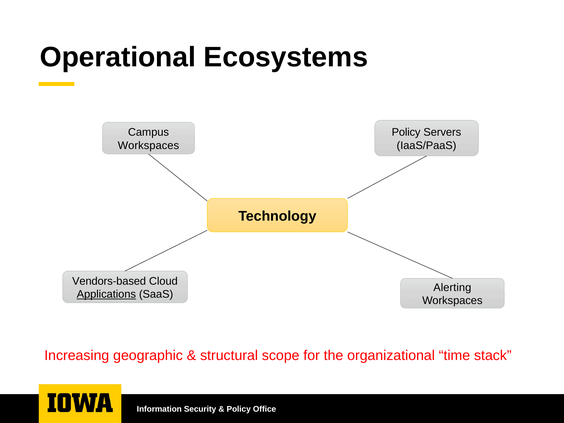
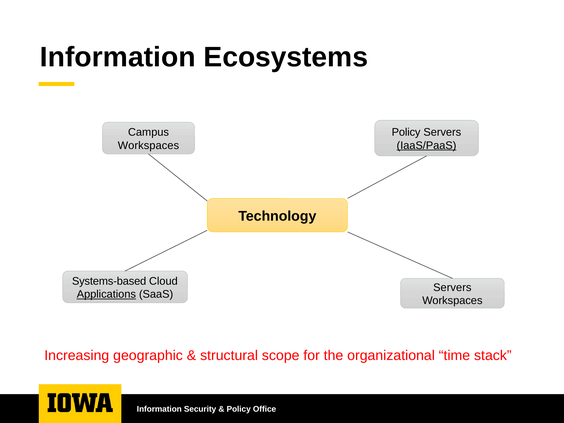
Operational: Operational -> Information (118, 57)
IaaS/PaaS underline: none -> present (426, 145)
Vendors-based: Vendors-based -> Systems-based (109, 281)
Alerting: Alerting -> Servers (452, 287)
